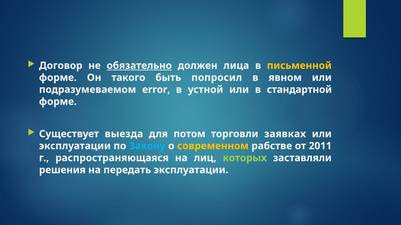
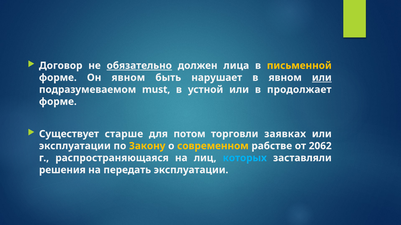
Он такого: такого -> явном (128, 78)
попросил: попросил -> нарушает (217, 78)
или underline: none -> present (322, 78)
error: error -> must (156, 90)
стандартной: стандартной -> продолжает (299, 90)
выезда: выезда -> старше (124, 134)
Закону colour: light blue -> yellow (147, 146)
2011: 2011 -> 2062 (320, 146)
которых colour: light green -> light blue (245, 158)
